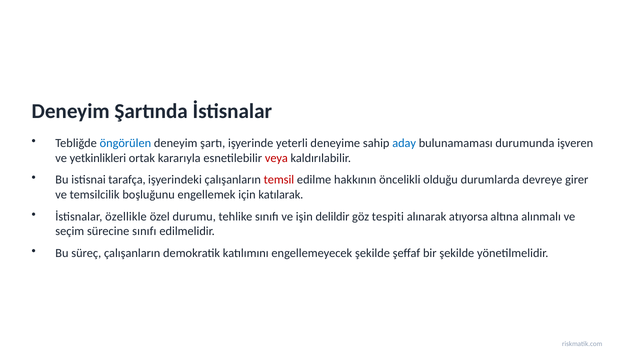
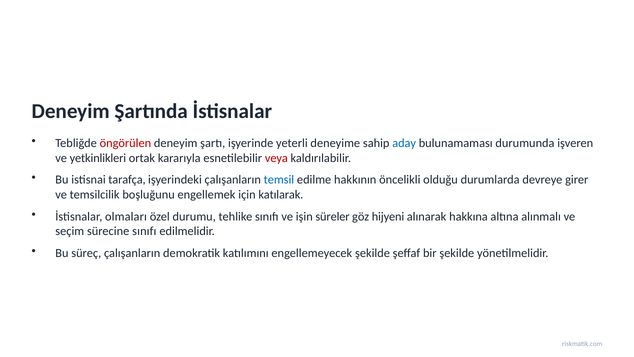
öngörülen colour: blue -> red (125, 143)
temsil colour: red -> blue (279, 180)
özellikle: özellikle -> olmaları (126, 216)
delildir: delildir -> süreler (333, 216)
tespiti: tespiti -> hijyeni (388, 216)
atıyorsa: atıyorsa -> hakkına (468, 216)
